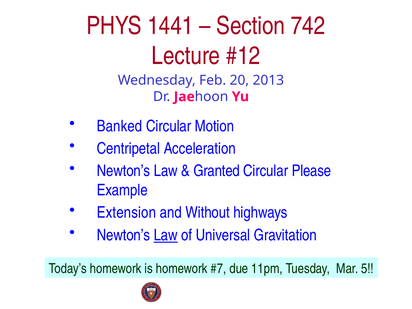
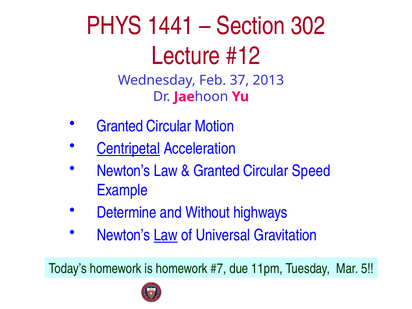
742: 742 -> 302 (308, 26)
20: 20 -> 37 (239, 80)
Banked: Banked -> Granted (120, 126)
Centripetal underline: none -> present (128, 149)
Please: Please -> Speed (311, 171)
Extension: Extension -> Determine (127, 213)
